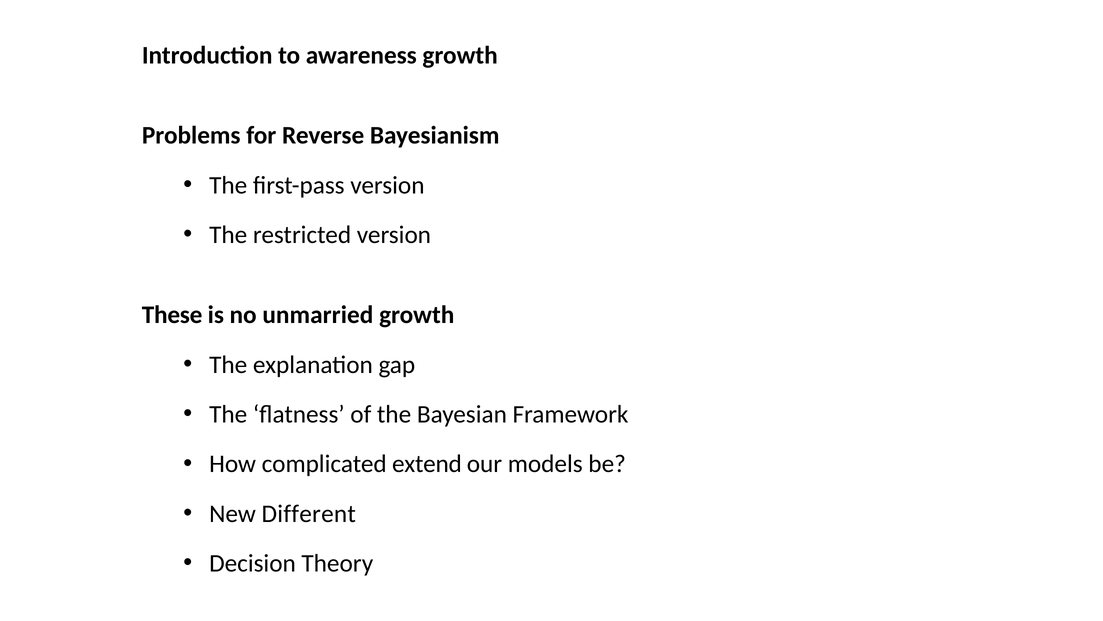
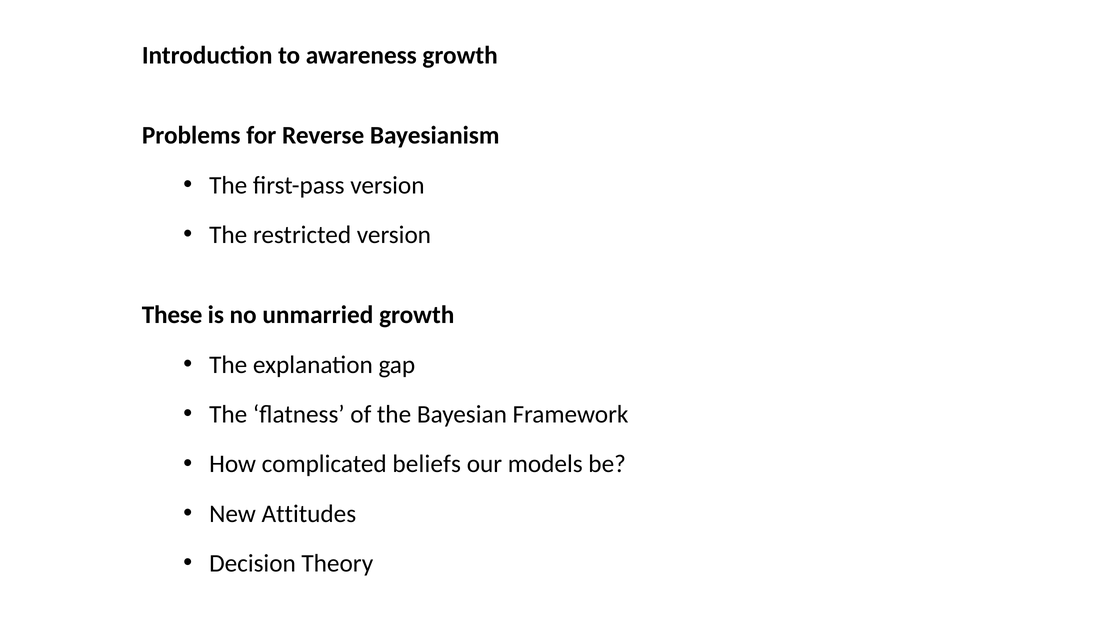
extend: extend -> beliefs (427, 464)
Different: Different -> Attitudes (309, 513)
